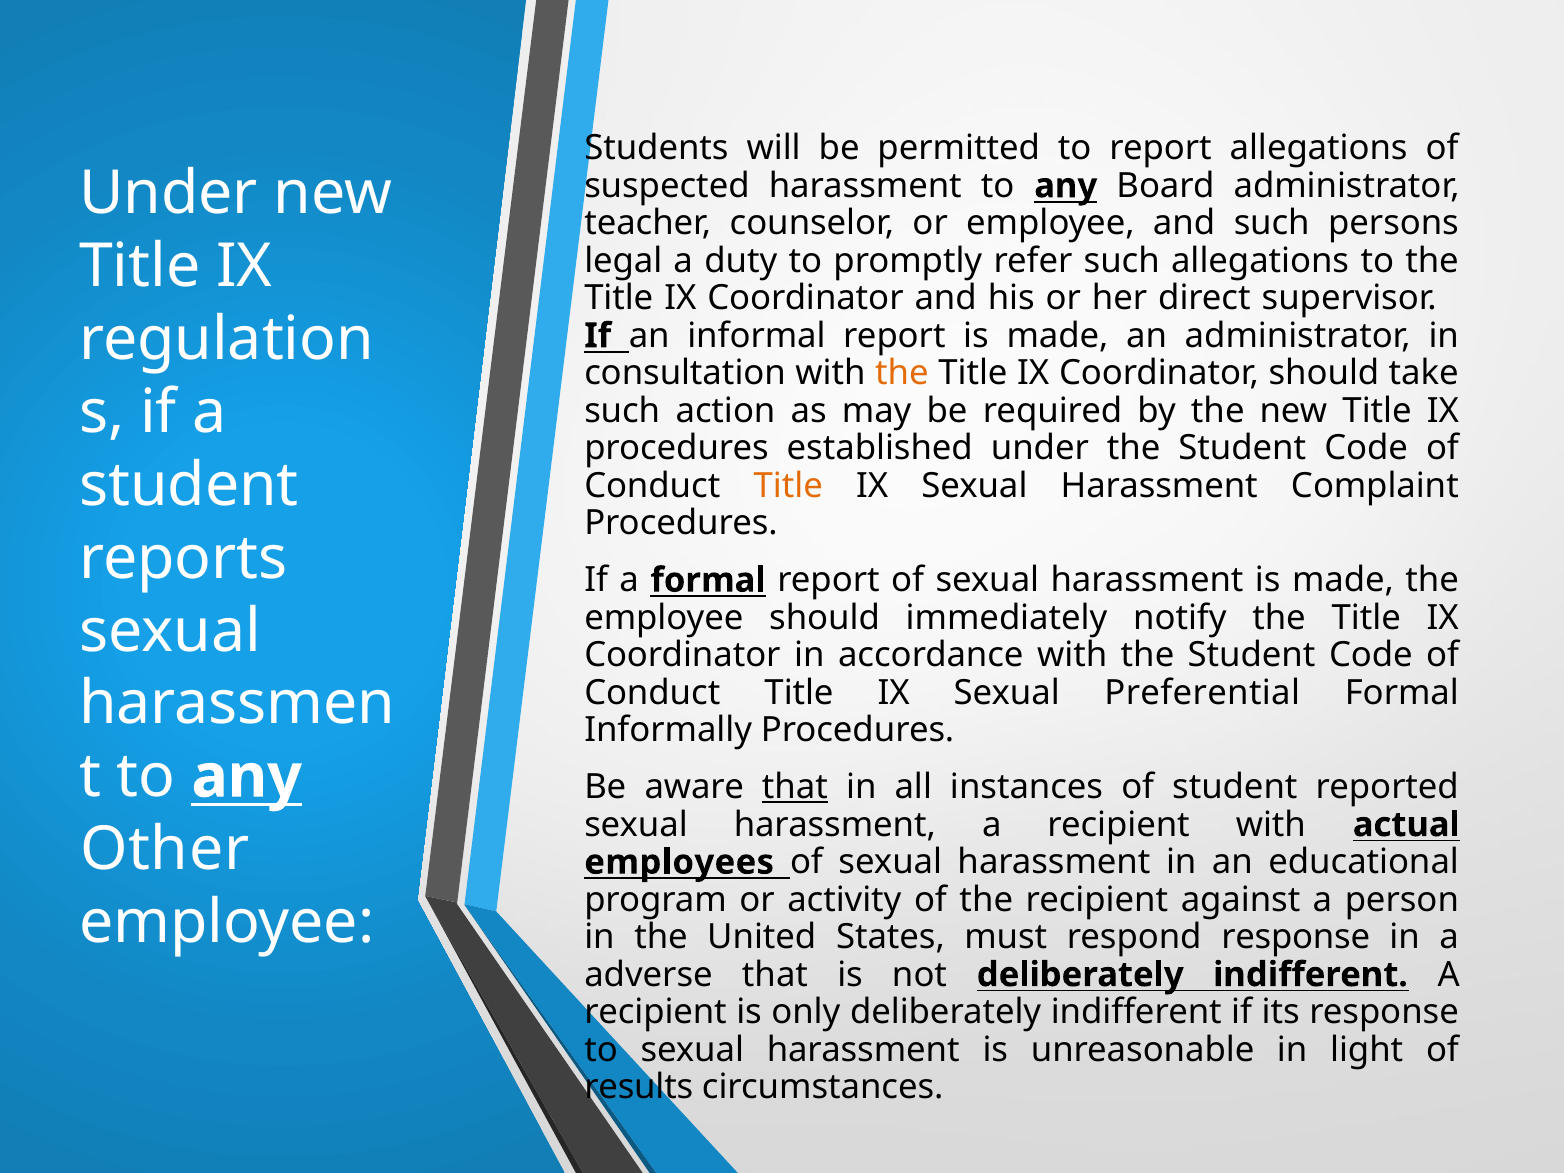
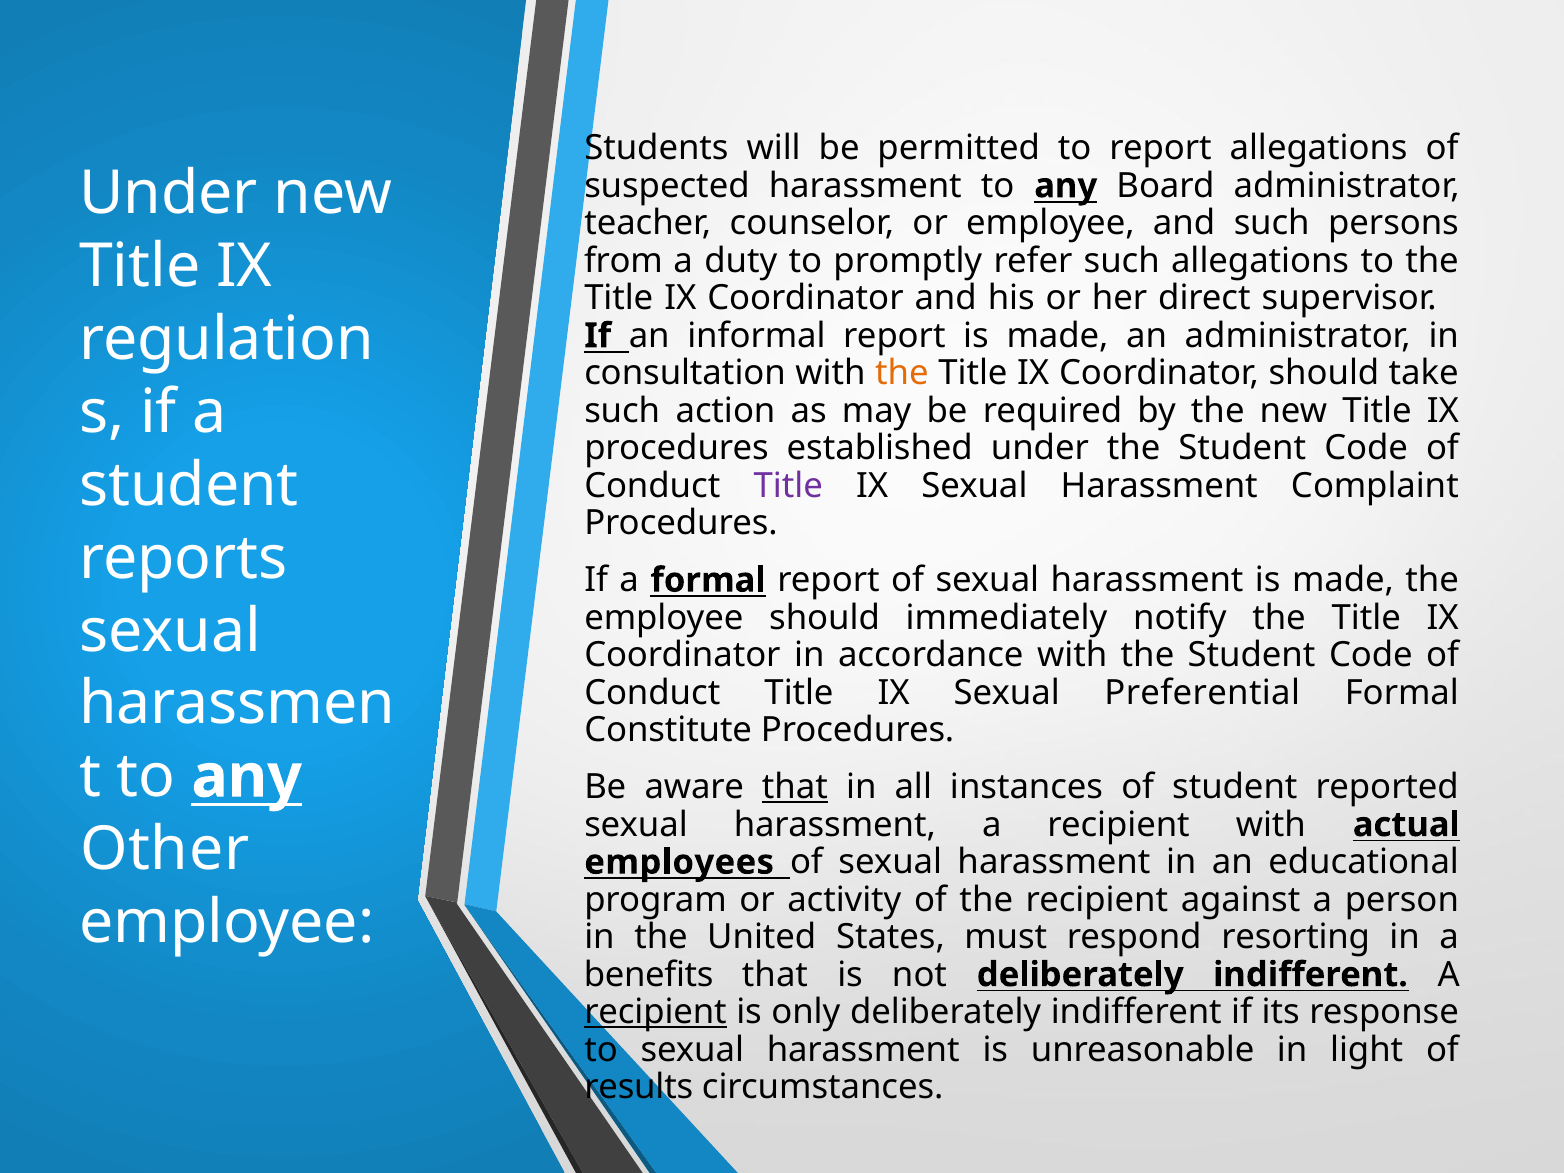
legal: legal -> from (623, 261)
Title colour: orange -> purple (788, 486)
Informally: Informally -> Constitute (668, 730)
respond response: response -> resorting (1296, 937)
adverse: adverse -> benefits (649, 975)
recipient underline: none -> present (655, 1012)
